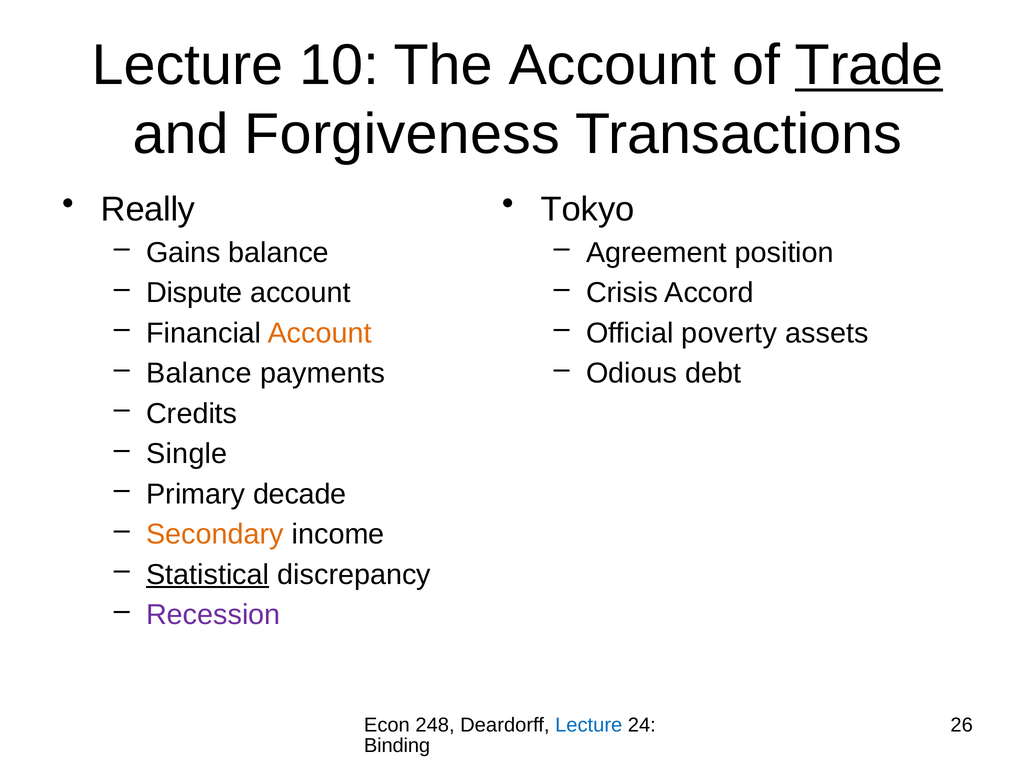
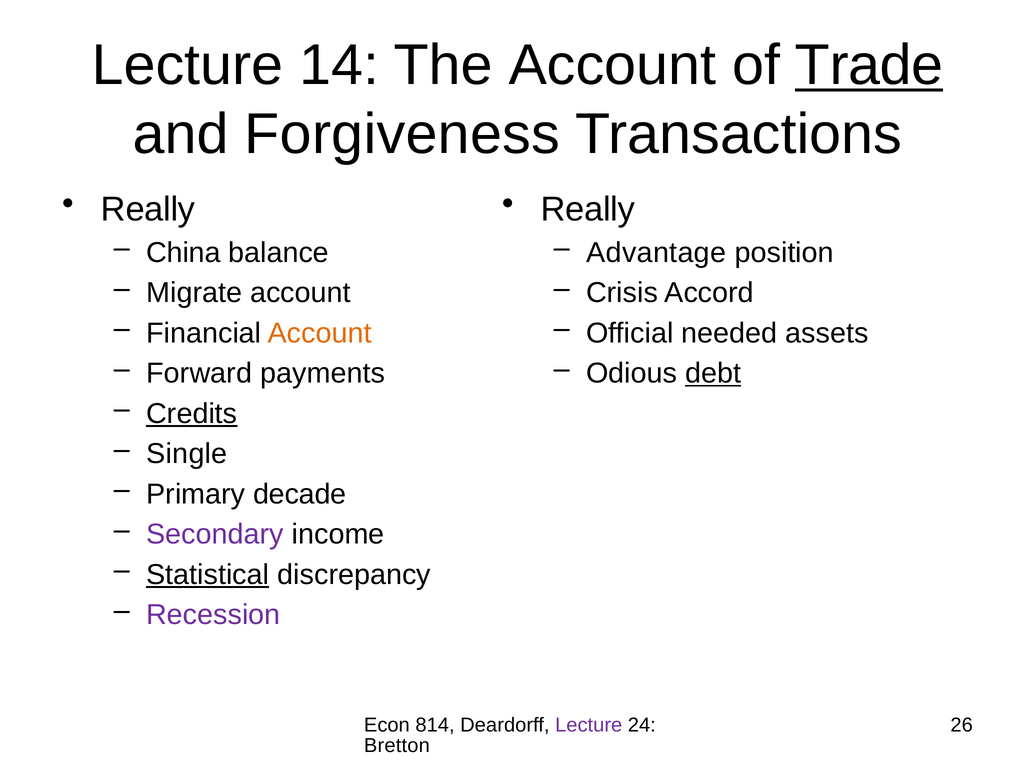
10: 10 -> 14 (339, 65)
Tokyo: Tokyo -> Really (588, 209)
Gains: Gains -> China (183, 253)
Agreement: Agreement -> Advantage (656, 253)
Dispute: Dispute -> Migrate (194, 293)
poverty: poverty -> needed (729, 333)
Balance: Balance -> Forward (199, 373)
debt underline: none -> present (713, 373)
Credits underline: none -> present (192, 414)
Secondary colour: orange -> purple (215, 535)
248: 248 -> 814 (435, 726)
Lecture colour: blue -> purple (589, 726)
Binding: Binding -> Bretton (397, 746)
